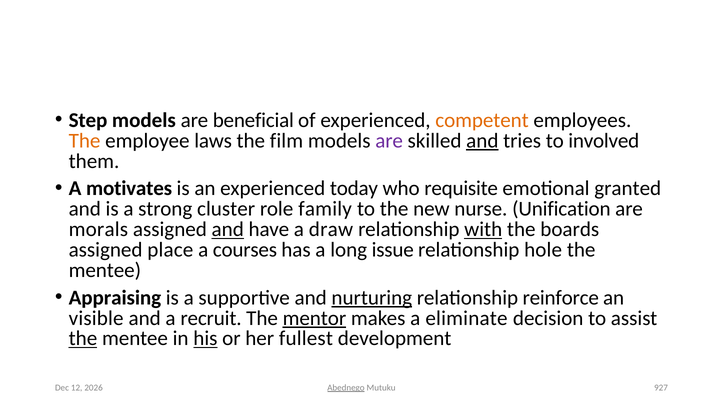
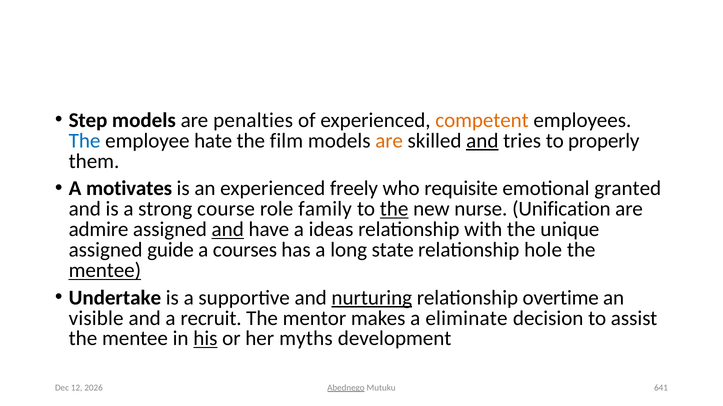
beneficial: beneficial -> penalties (253, 120)
The colour: orange -> blue (85, 141)
laws: laws -> hate (213, 141)
are colour: purple -> orange (389, 141)
involved: involved -> properly (604, 141)
today: today -> freely (354, 189)
cluster: cluster -> course (226, 209)
the underline: none -> present (394, 209)
morals: morals -> admire (99, 230)
draw: draw -> ideas (331, 230)
with underline: present -> none (483, 230)
boards: boards -> unique (570, 230)
place: place -> guide (170, 250)
issue: issue -> state (393, 250)
mentee underline: none -> present (105, 271)
Appraising: Appraising -> Undertake (115, 298)
reinforce: reinforce -> overtime (561, 298)
mentor underline: present -> none (314, 319)
the underline: present -> none (83, 339)
fullest: fullest -> myths (306, 339)
927: 927 -> 641 (661, 388)
